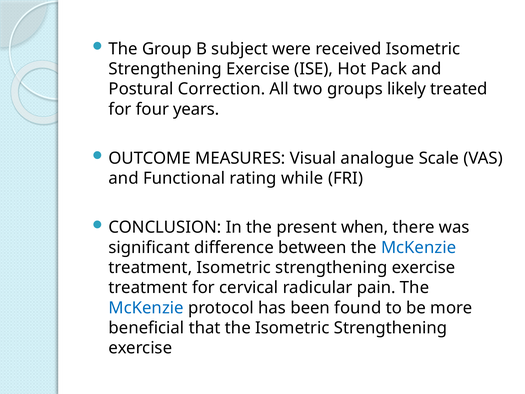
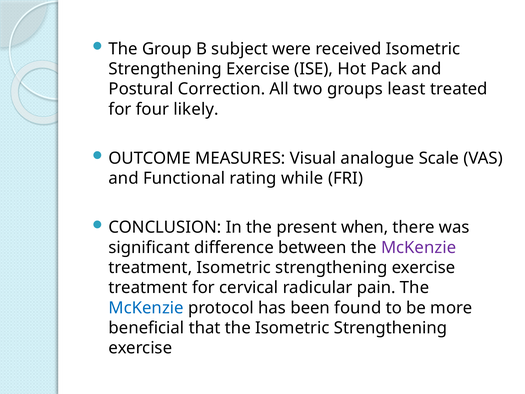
likely: likely -> least (406, 89)
years: years -> likely (196, 109)
McKenzie colour: blue -> purple (419, 247)
